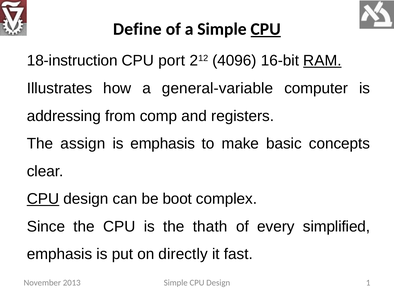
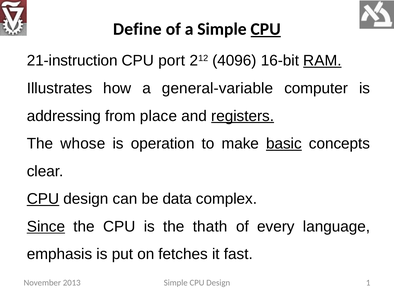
18-instruction: 18-instruction -> 21-instruction (72, 61)
comp: comp -> place (158, 116)
registers underline: none -> present (243, 116)
assign: assign -> whose (83, 143)
is emphasis: emphasis -> operation (163, 143)
basic underline: none -> present (284, 143)
boot: boot -> data (177, 199)
Since underline: none -> present (46, 226)
simplified: simplified -> language (337, 226)
directly: directly -> fetches (183, 254)
